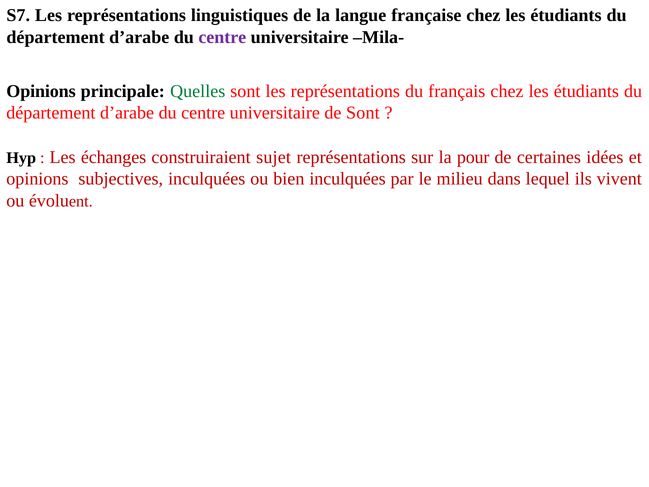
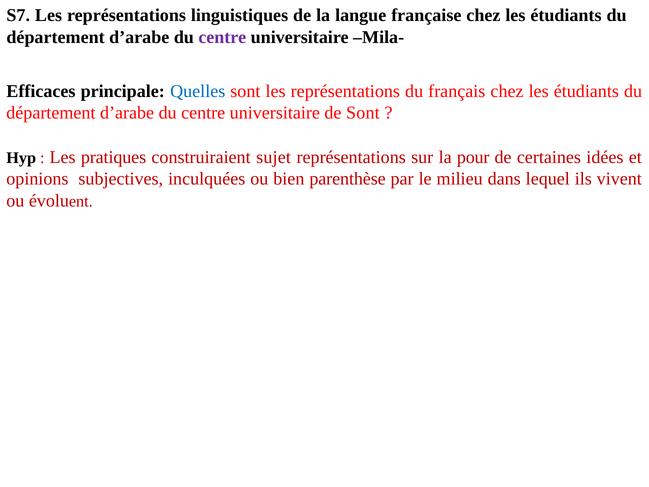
Opinions: Opinions -> Efficaces (41, 91)
Quelles colour: green -> blue (198, 91)
échanges: échanges -> pratiques (114, 157)
bien inculquées: inculquées -> parenthèse (348, 179)
